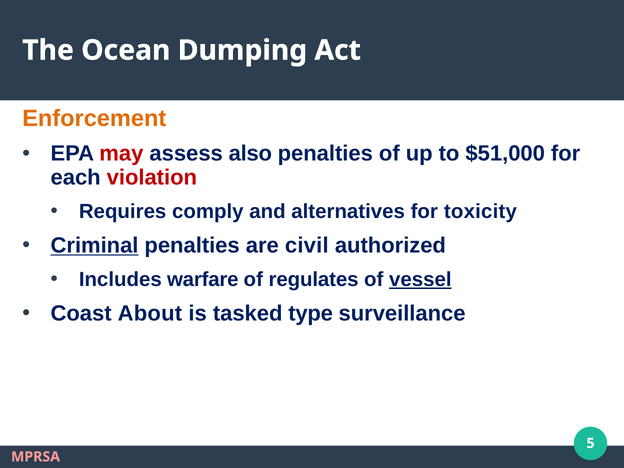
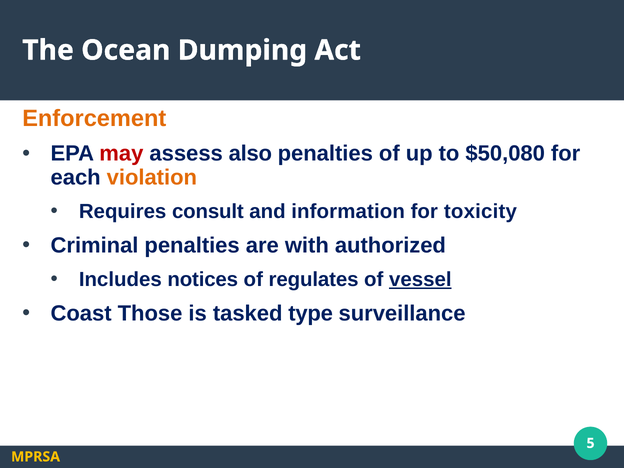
$51,000: $51,000 -> $50,080 (505, 154)
violation colour: red -> orange (152, 178)
comply: comply -> consult (208, 212)
alternatives: alternatives -> information (348, 212)
Criminal underline: present -> none (95, 246)
civil: civil -> with (307, 246)
warfare: warfare -> notices (203, 280)
About: About -> Those (150, 314)
MPRSA colour: pink -> yellow (36, 457)
